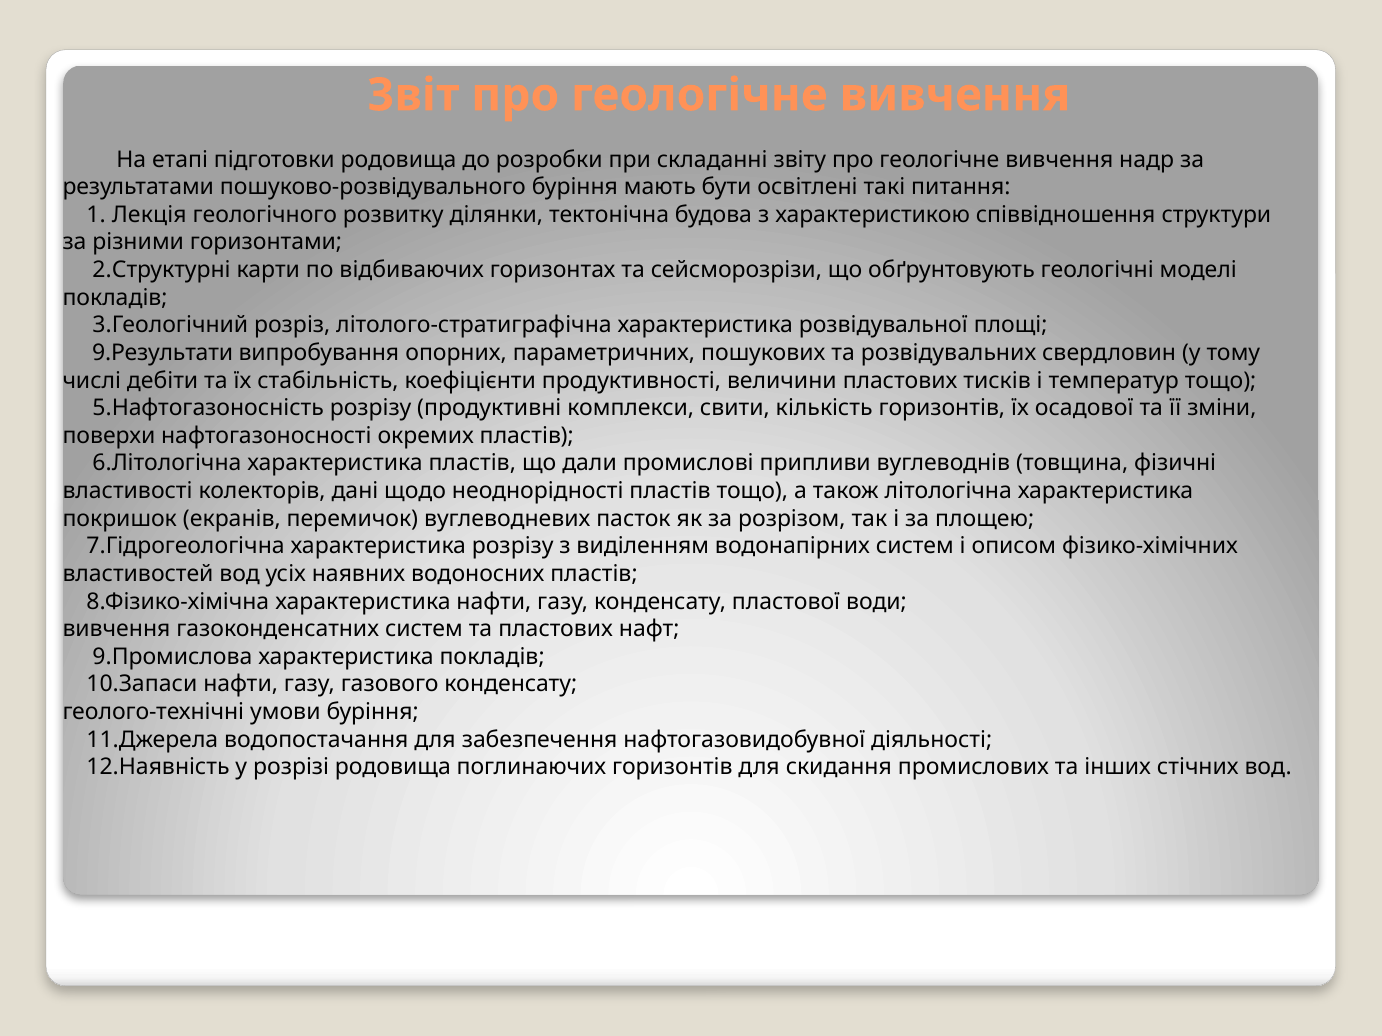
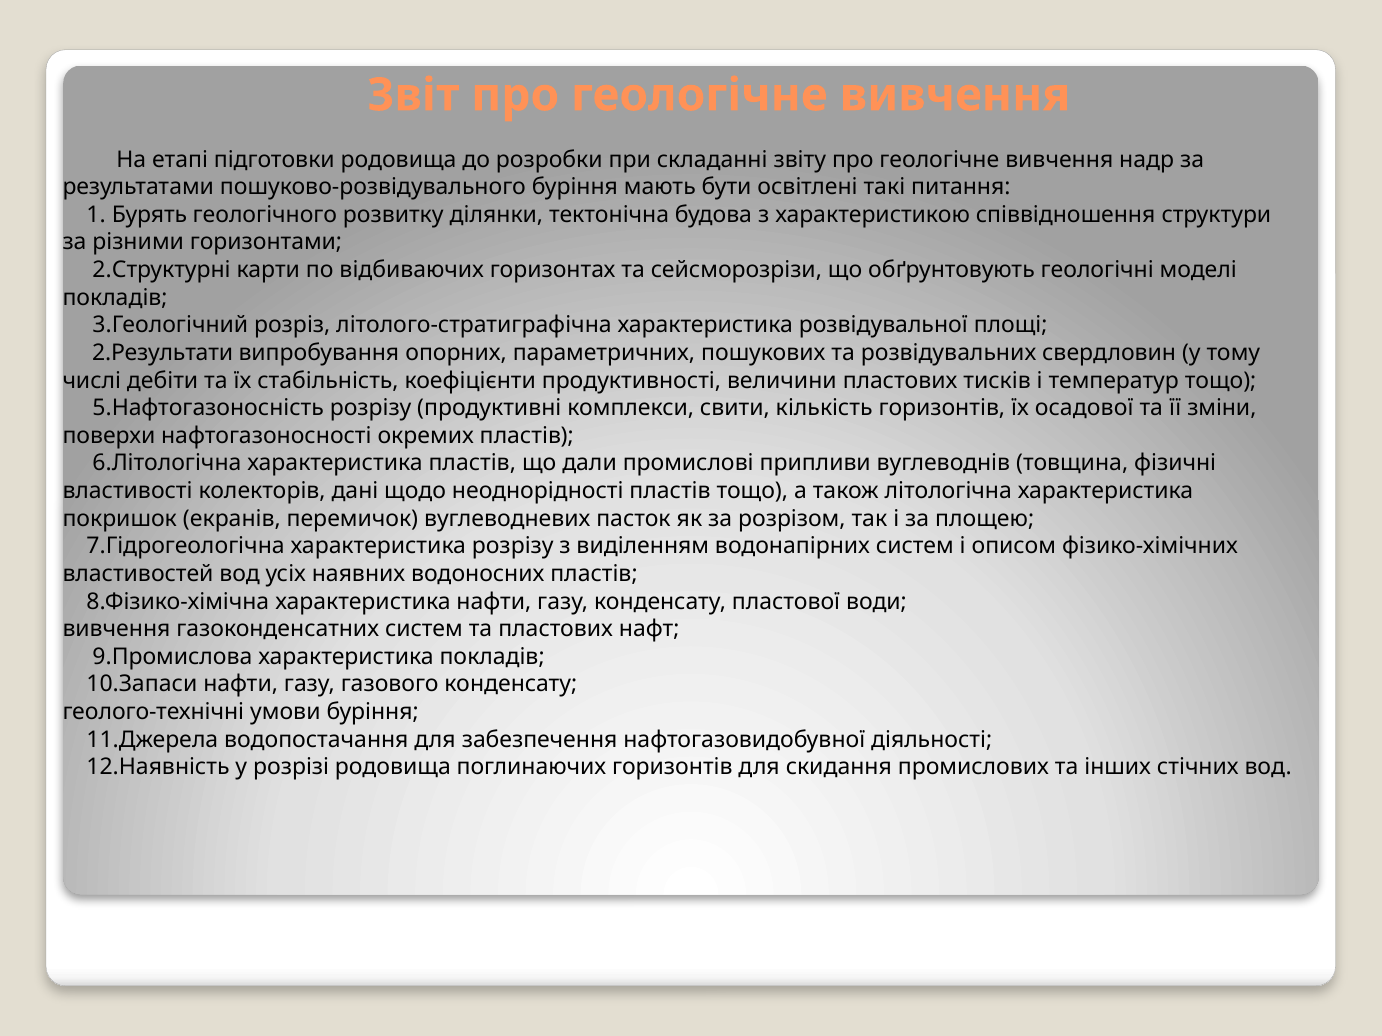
Лекція: Лекція -> Бурять (149, 215)
9.Результати: 9.Результати -> 2.Результати (163, 353)
